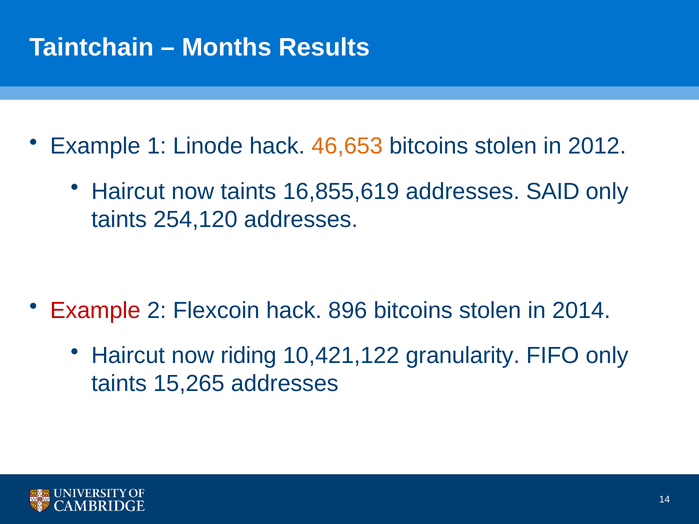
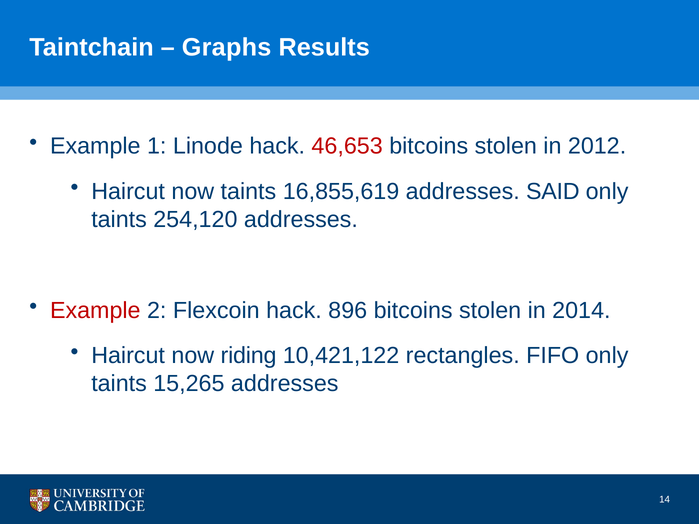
Months: Months -> Graphs (227, 47)
46,653 colour: orange -> red (347, 146)
granularity: granularity -> rectangles (463, 356)
